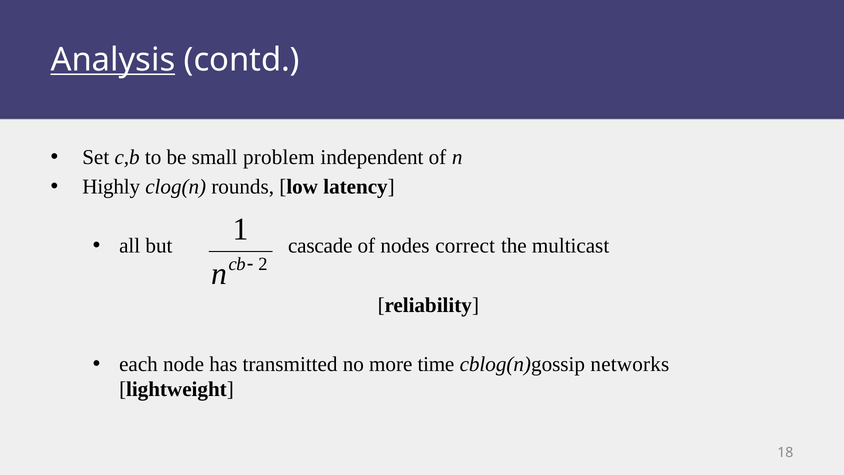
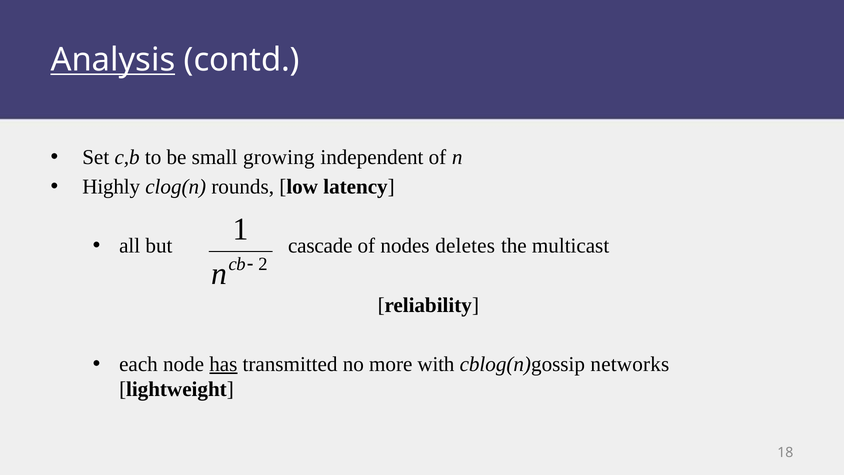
problem: problem -> growing (279, 157)
correct: correct -> deletes (465, 246)
has underline: none -> present (223, 364)
time: time -> with (436, 364)
